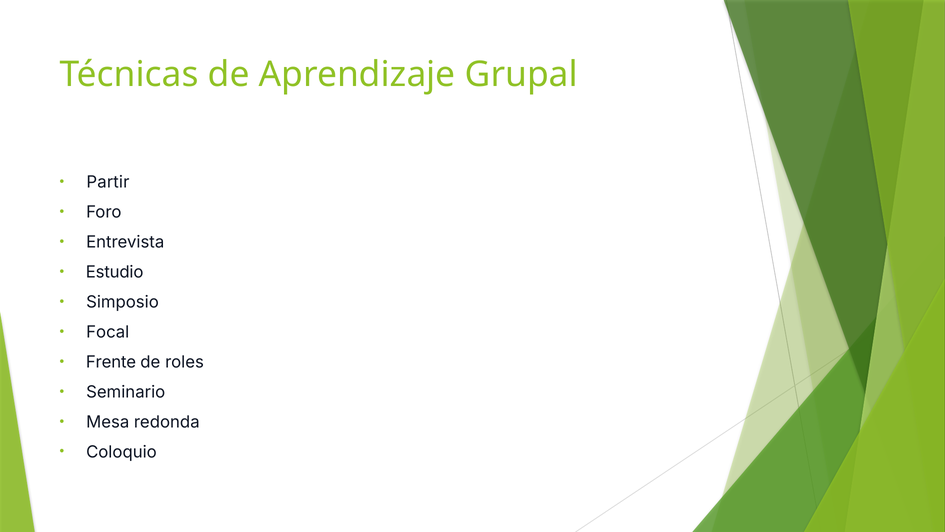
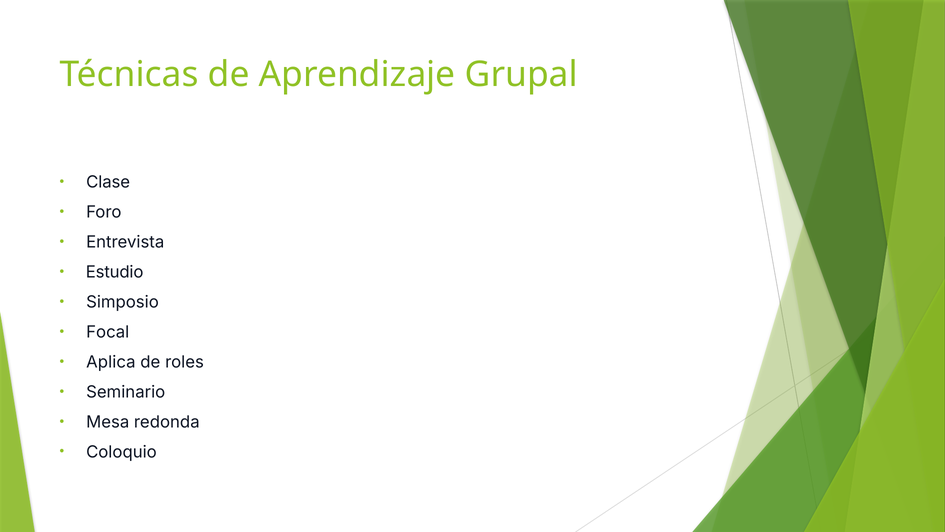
Partir: Partir -> Clase (108, 182)
Frente: Frente -> Aplica (111, 362)
